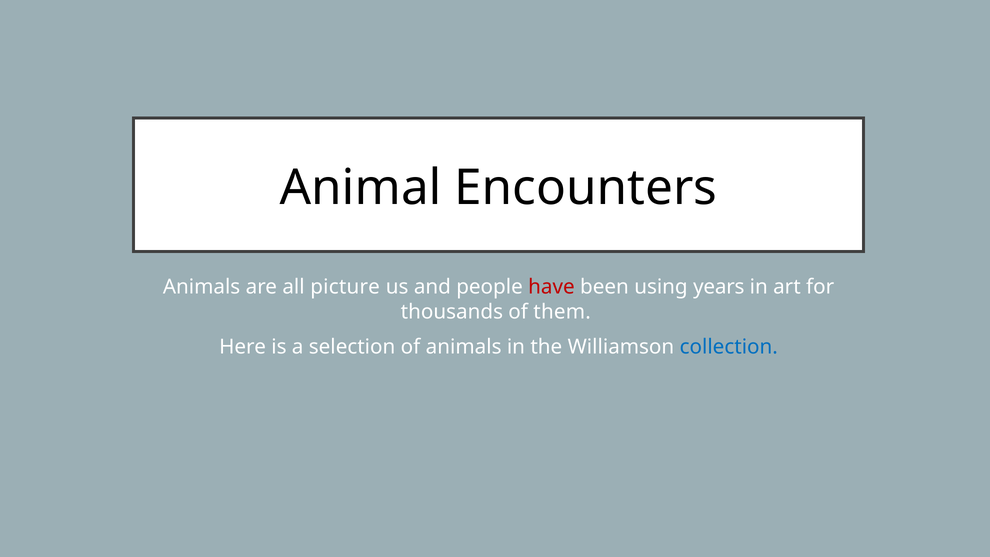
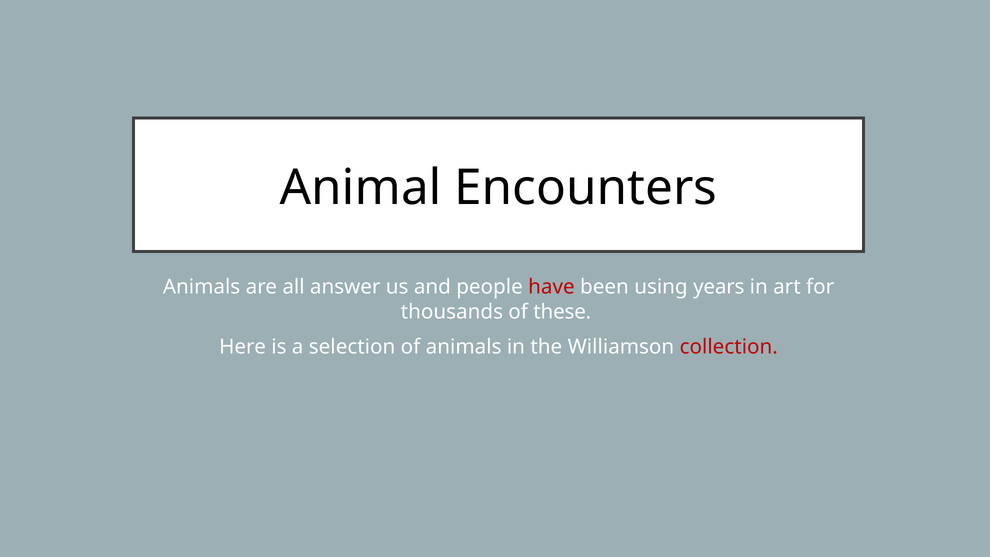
picture: picture -> answer (345, 287)
them: them -> these (562, 312)
collection colour: blue -> red (729, 347)
